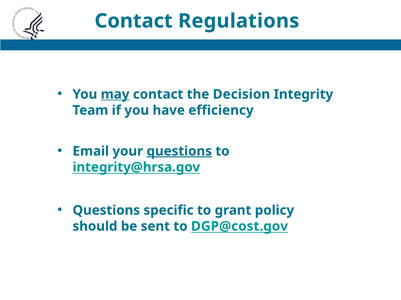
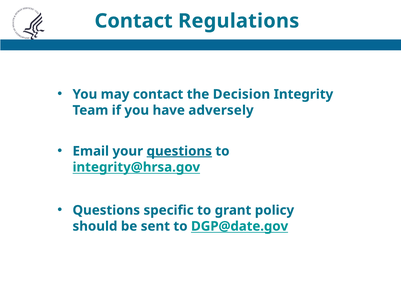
may underline: present -> none (115, 95)
efficiency: efficiency -> adversely (221, 111)
DGP@cost.gov: DGP@cost.gov -> DGP@date.gov (240, 227)
